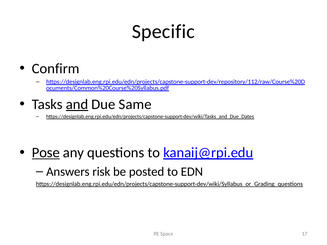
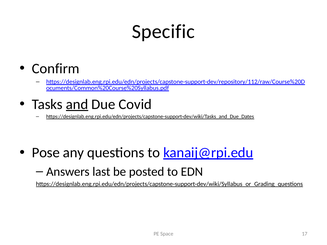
Same: Same -> Covid (135, 104)
Pose underline: present -> none (46, 153)
risk: risk -> last (101, 172)
